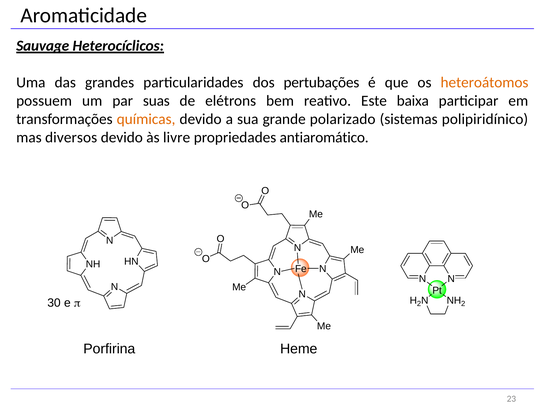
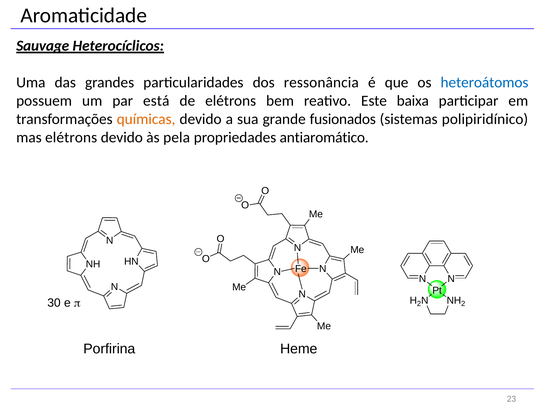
pertubações: pertubações -> ressonância (321, 82)
heteroátomos colour: orange -> blue (484, 82)
suas: suas -> está (156, 101)
polarizado: polarizado -> fusionados (343, 119)
mas diversos: diversos -> elétrons (71, 137)
livre: livre -> pela (177, 137)
